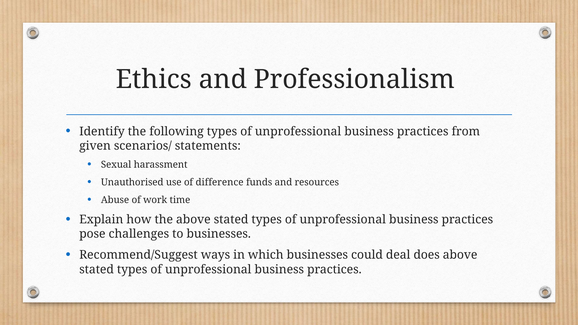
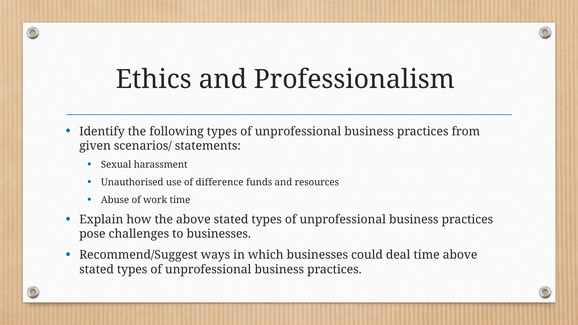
deal does: does -> time (427, 255)
